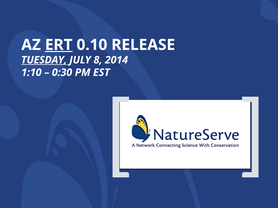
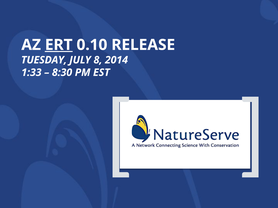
TUESDAY underline: present -> none (44, 60)
1:10: 1:10 -> 1:33 (31, 73)
0:30: 0:30 -> 8:30 (62, 73)
